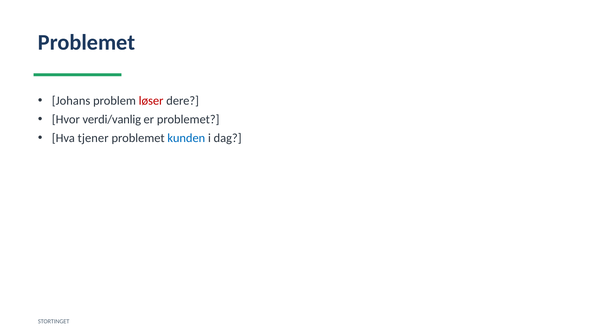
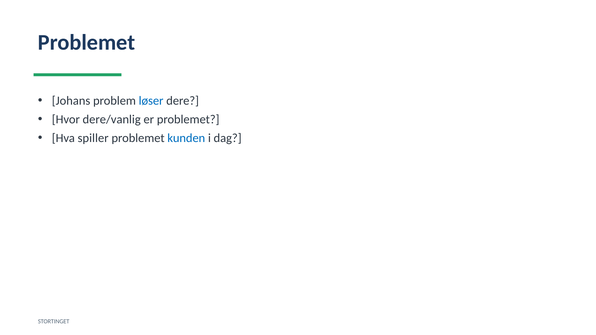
løser colour: red -> blue (151, 101)
verdi/vanlig: verdi/vanlig -> dere/vanlig (112, 120)
tjener: tjener -> spiller (93, 138)
